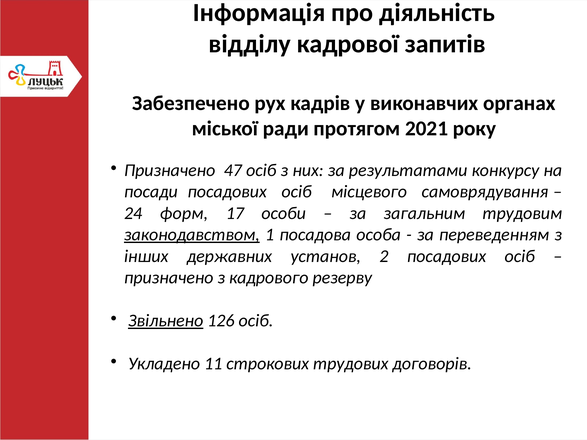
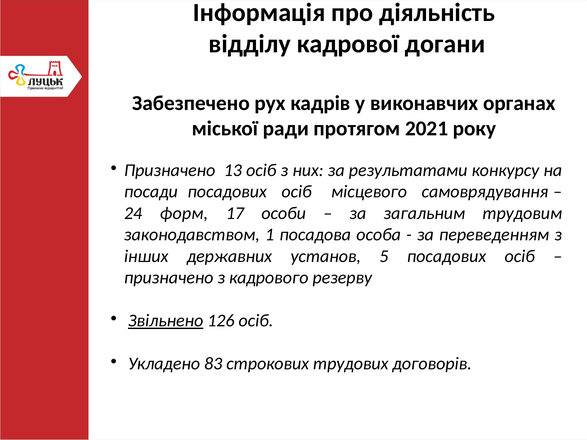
запитів: запитів -> догани (445, 44)
47: 47 -> 13 (233, 170)
законодавством underline: present -> none (192, 235)
2: 2 -> 5 (384, 256)
11: 11 -> 83 (213, 364)
